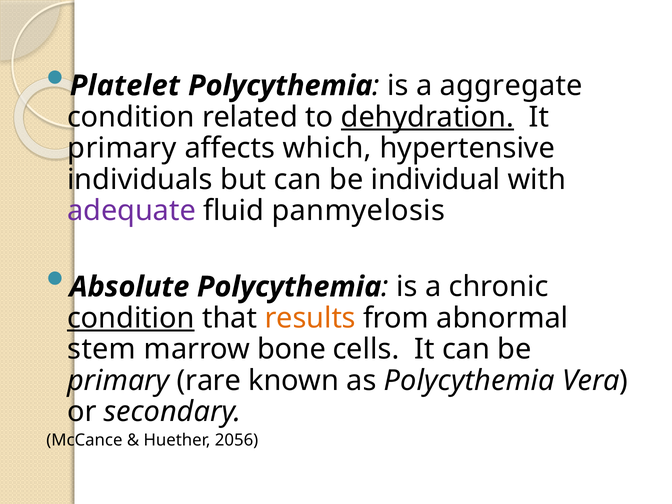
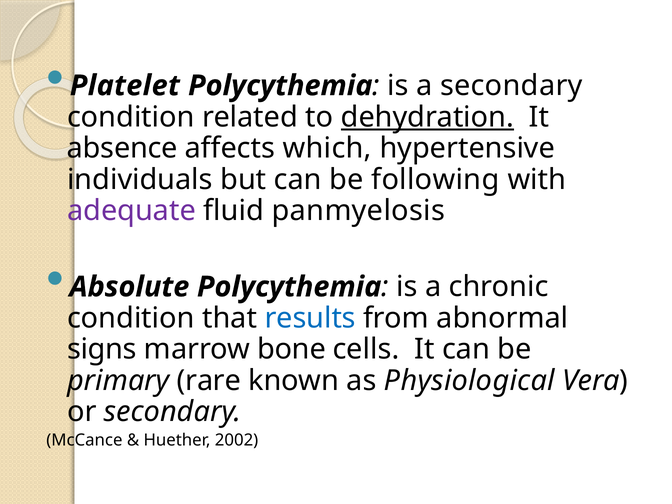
a aggregate: aggregate -> secondary (511, 86)
primary: primary -> absence (122, 148)
individual: individual -> following (435, 180)
condition underline: present -> none (131, 318)
results colour: orange -> blue (310, 318)
stem: stem -> signs (102, 349)
as Polycythemia: Polycythemia -> Physiological (469, 381)
2056: 2056 -> 2002 (237, 440)
